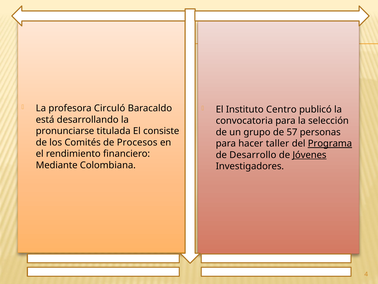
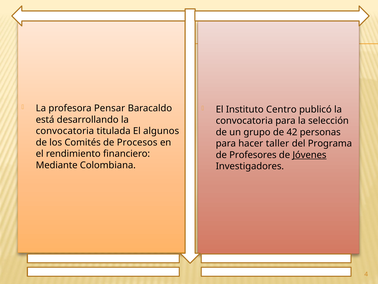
Circuló: Circuló -> Pensar (110, 108)
pronunciarse: pronunciarse -> convocatoria (65, 131)
consiste: consiste -> algunos (161, 131)
57: 57 -> 42 (292, 132)
Programa underline: present -> none (330, 143)
Desarrollo: Desarrollo -> Profesores (253, 155)
